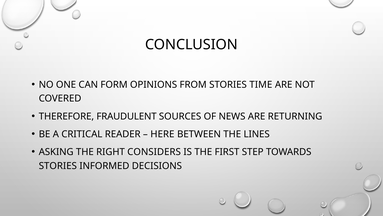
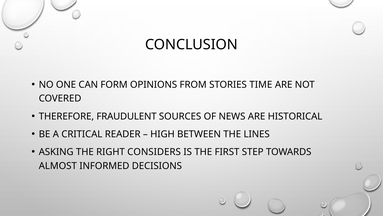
RETURNING: RETURNING -> HISTORICAL (295, 116)
HERE: HERE -> HIGH (162, 134)
STORIES: STORIES -> ALMOST (58, 165)
